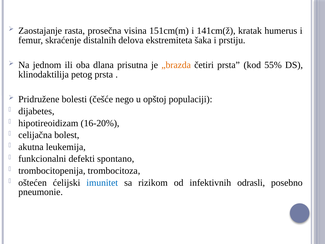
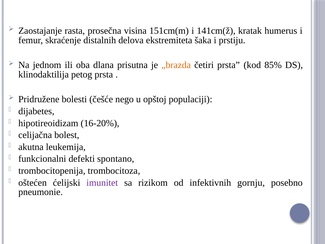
55%: 55% -> 85% (273, 65)
imunitet colour: blue -> purple (102, 182)
odrasli: odrasli -> gornju (251, 182)
